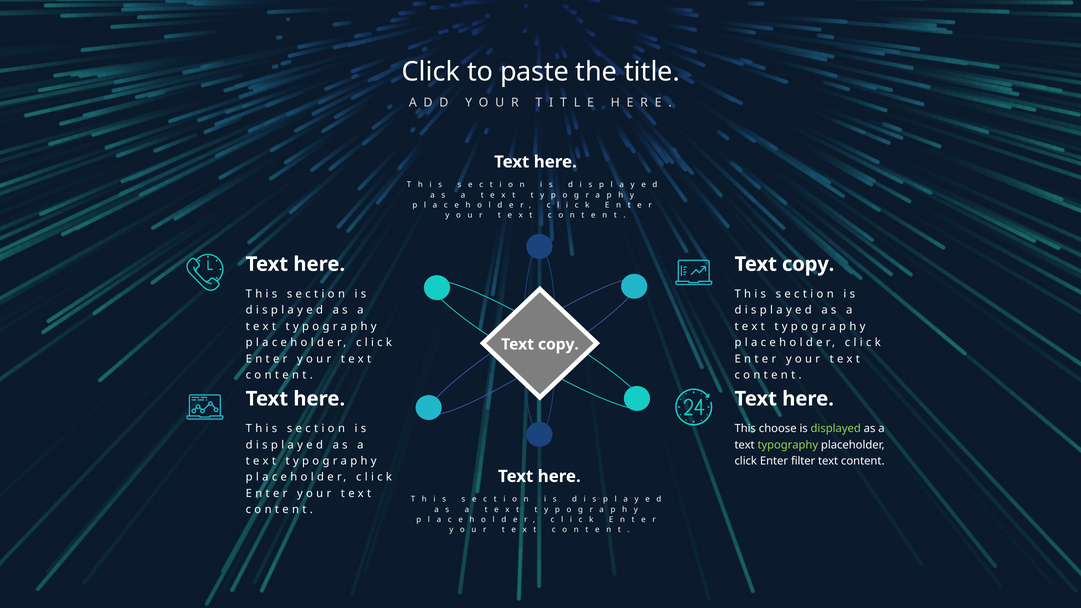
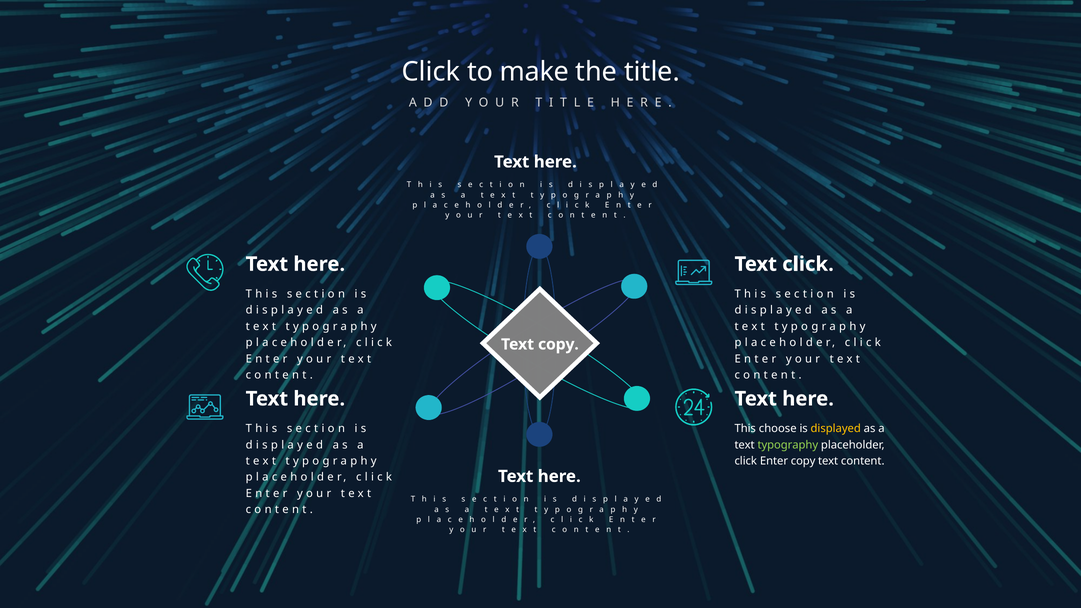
paste: paste -> make (534, 72)
copy: copy -> click (808, 264)
displayed colour: light green -> yellow (836, 429)
Enter filter: filter -> copy (803, 461)
